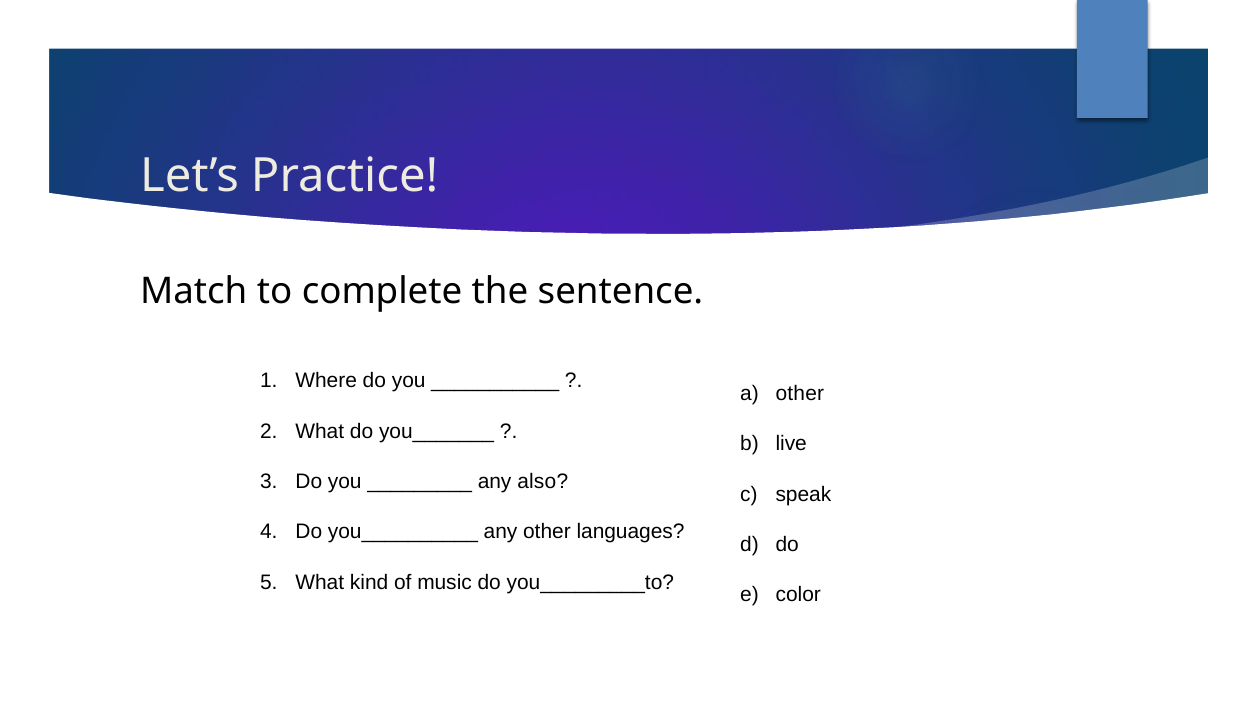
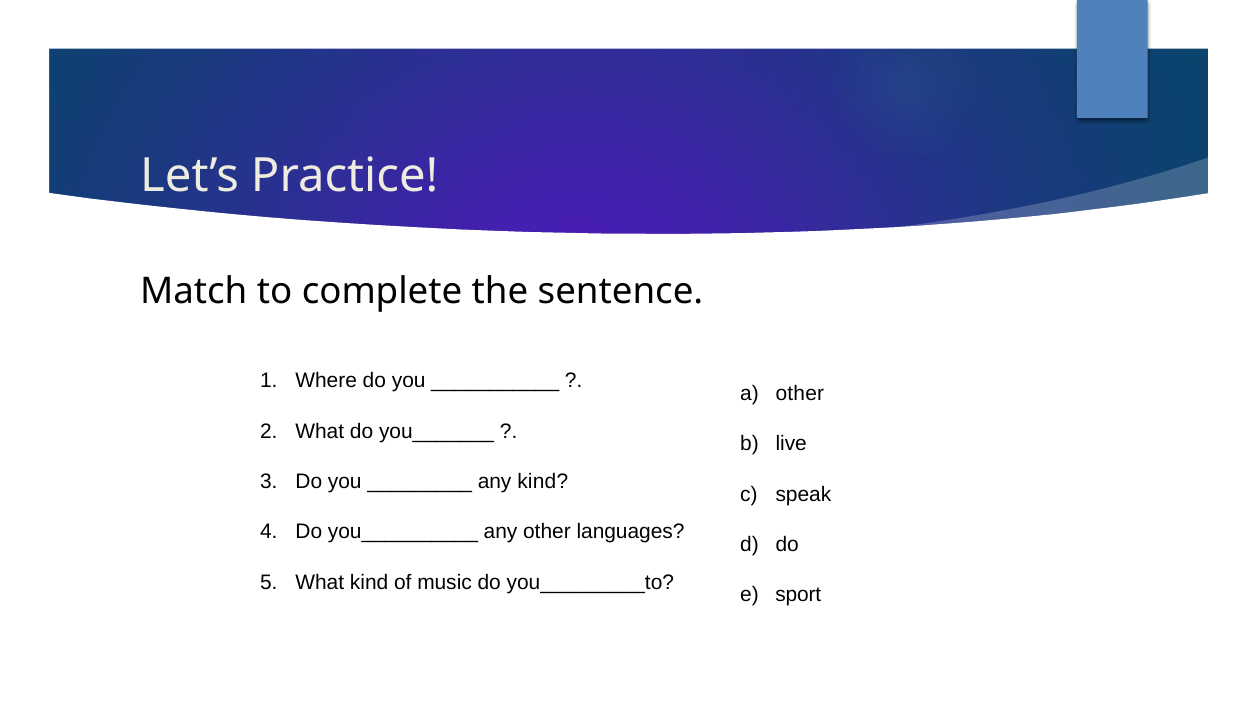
any also: also -> kind (543, 481)
color: color -> sport (798, 595)
